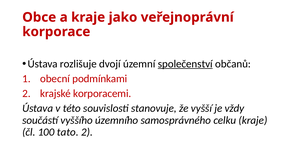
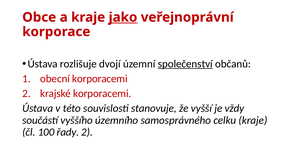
jako underline: none -> present (123, 17)
obecní podmínkami: podmínkami -> korporacemi (100, 79)
tato: tato -> řady (68, 132)
